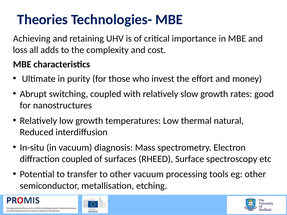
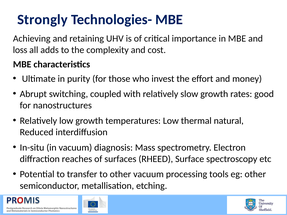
Theories: Theories -> Strongly (42, 20)
diffraction coupled: coupled -> reaches (77, 159)
